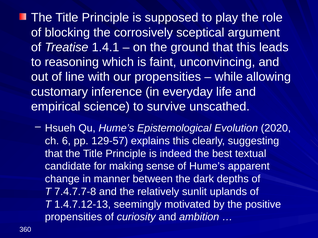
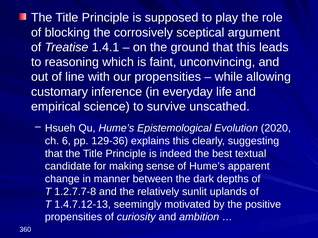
129-57: 129-57 -> 129-36 (110, 141)
7.4.7.7-8: 7.4.7.7-8 -> 1.2.7.7-8 (75, 192)
